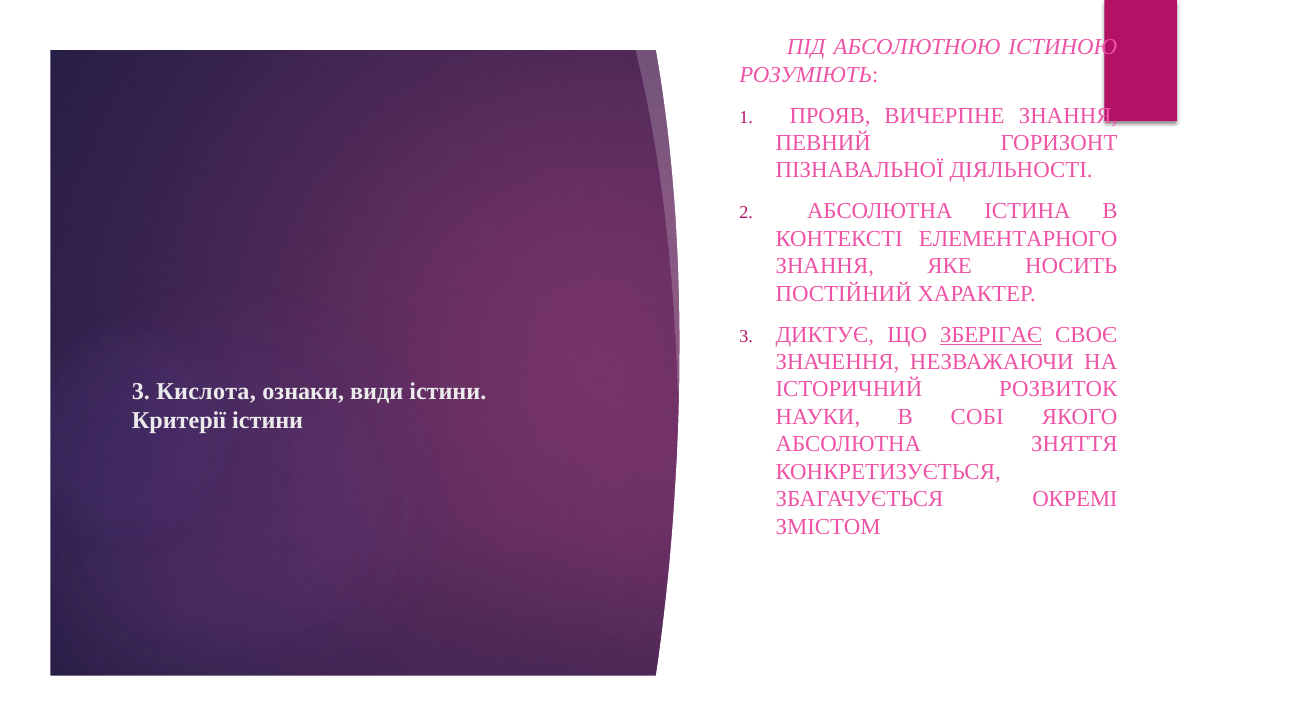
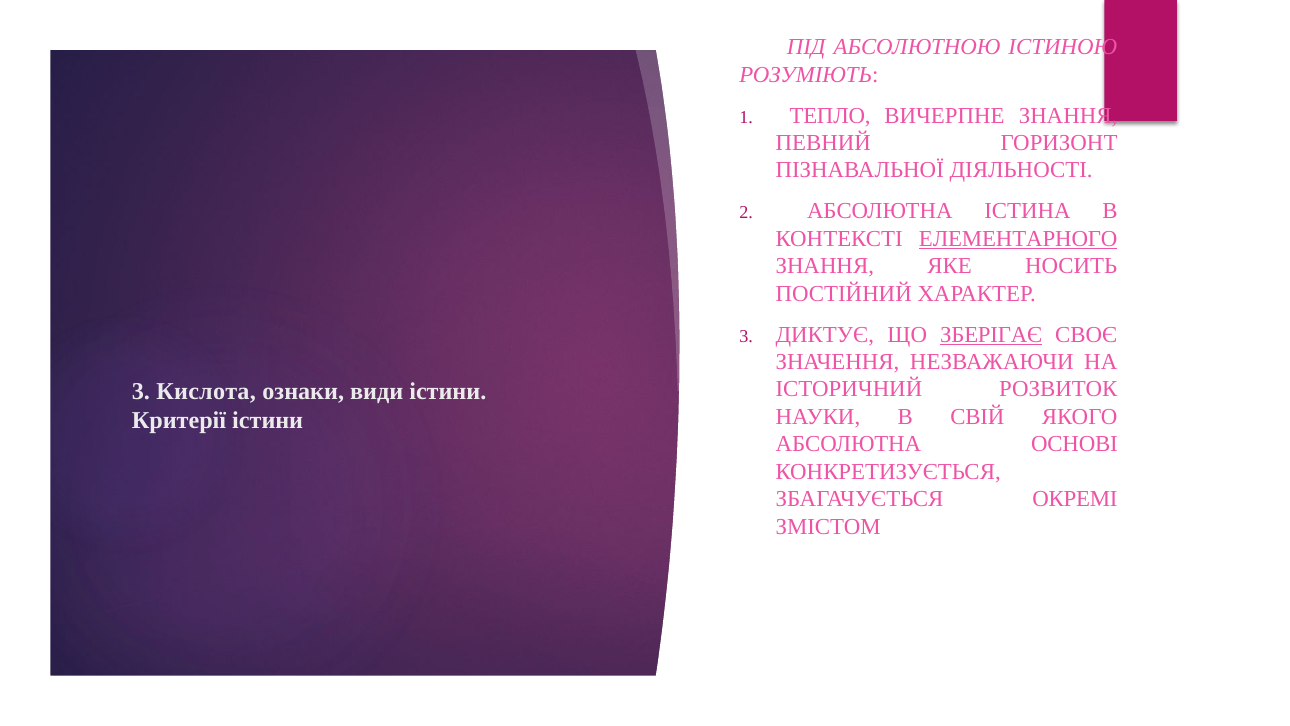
ПРОЯВ: ПРОЯВ -> ТЕПЛО (830, 115)
ЕЛЕМЕНТАРНОГО underline: none -> present (1018, 239)
СОБІ: СОБІ -> СВІЙ (977, 417)
ЗНЯТТЯ: ЗНЯТТЯ -> ОСНОВІ (1074, 444)
